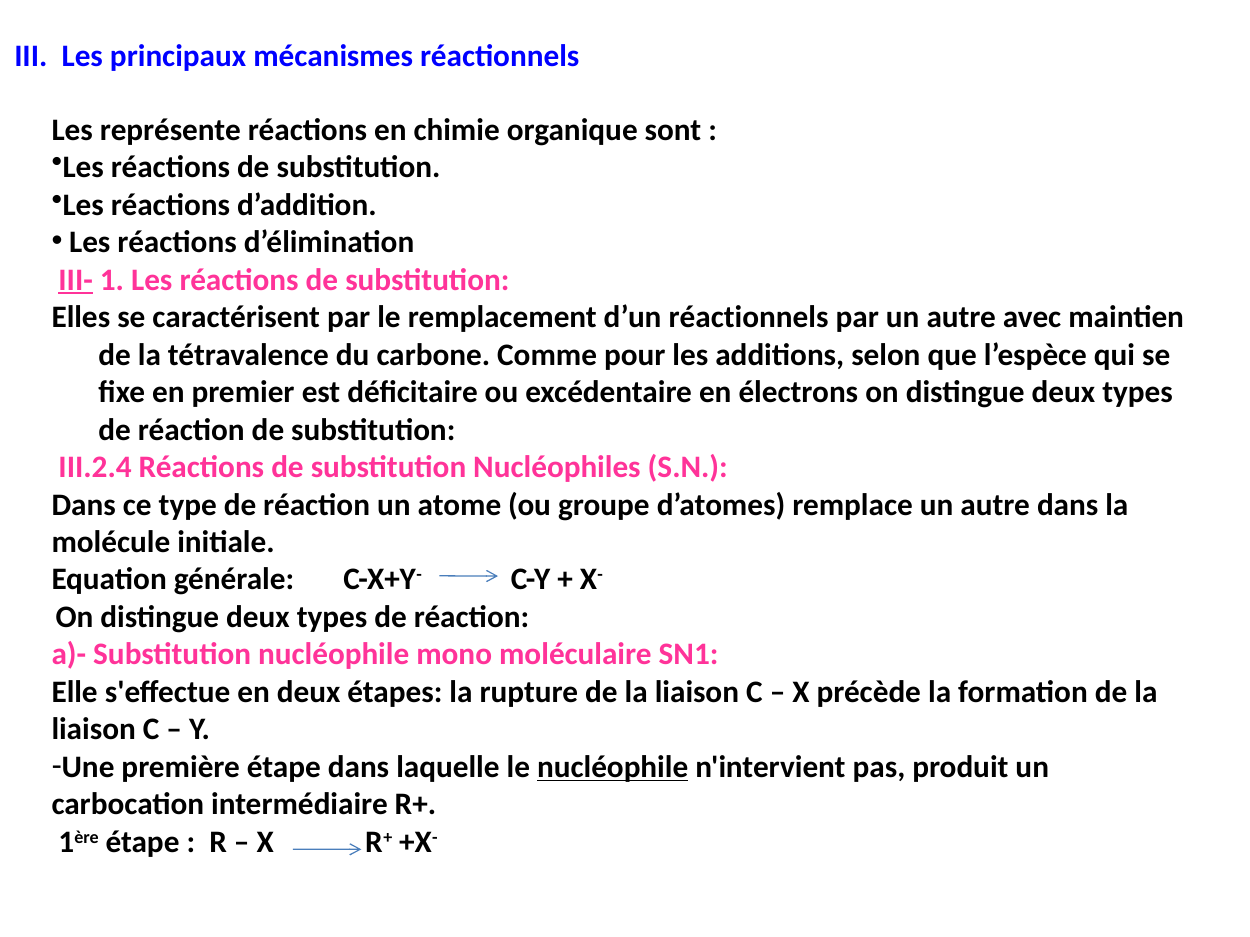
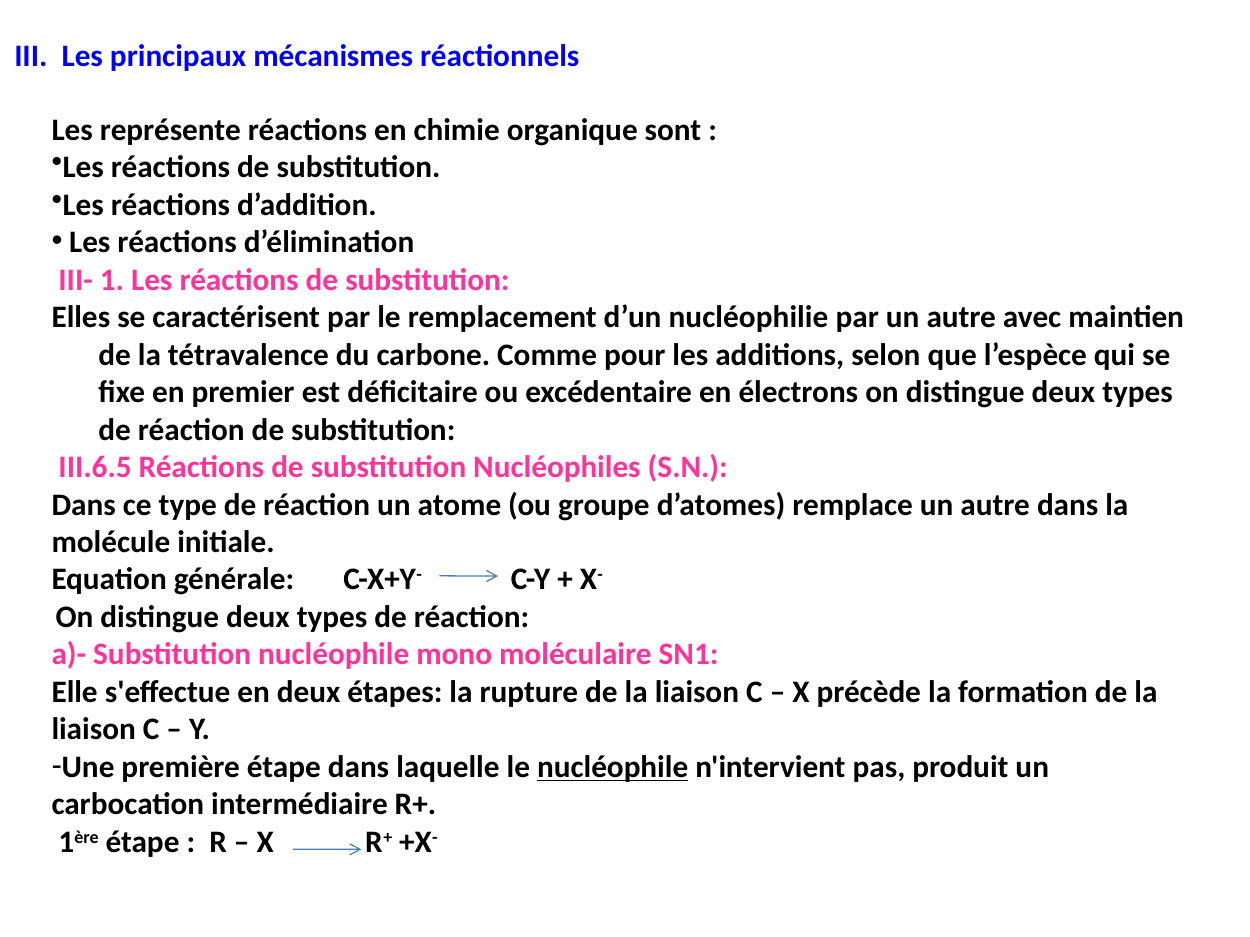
III- underline: present -> none (76, 280)
d’un réactionnels: réactionnels -> nucléophilie (749, 317)
III.2.4: III.2.4 -> III.6.5 (95, 467)
